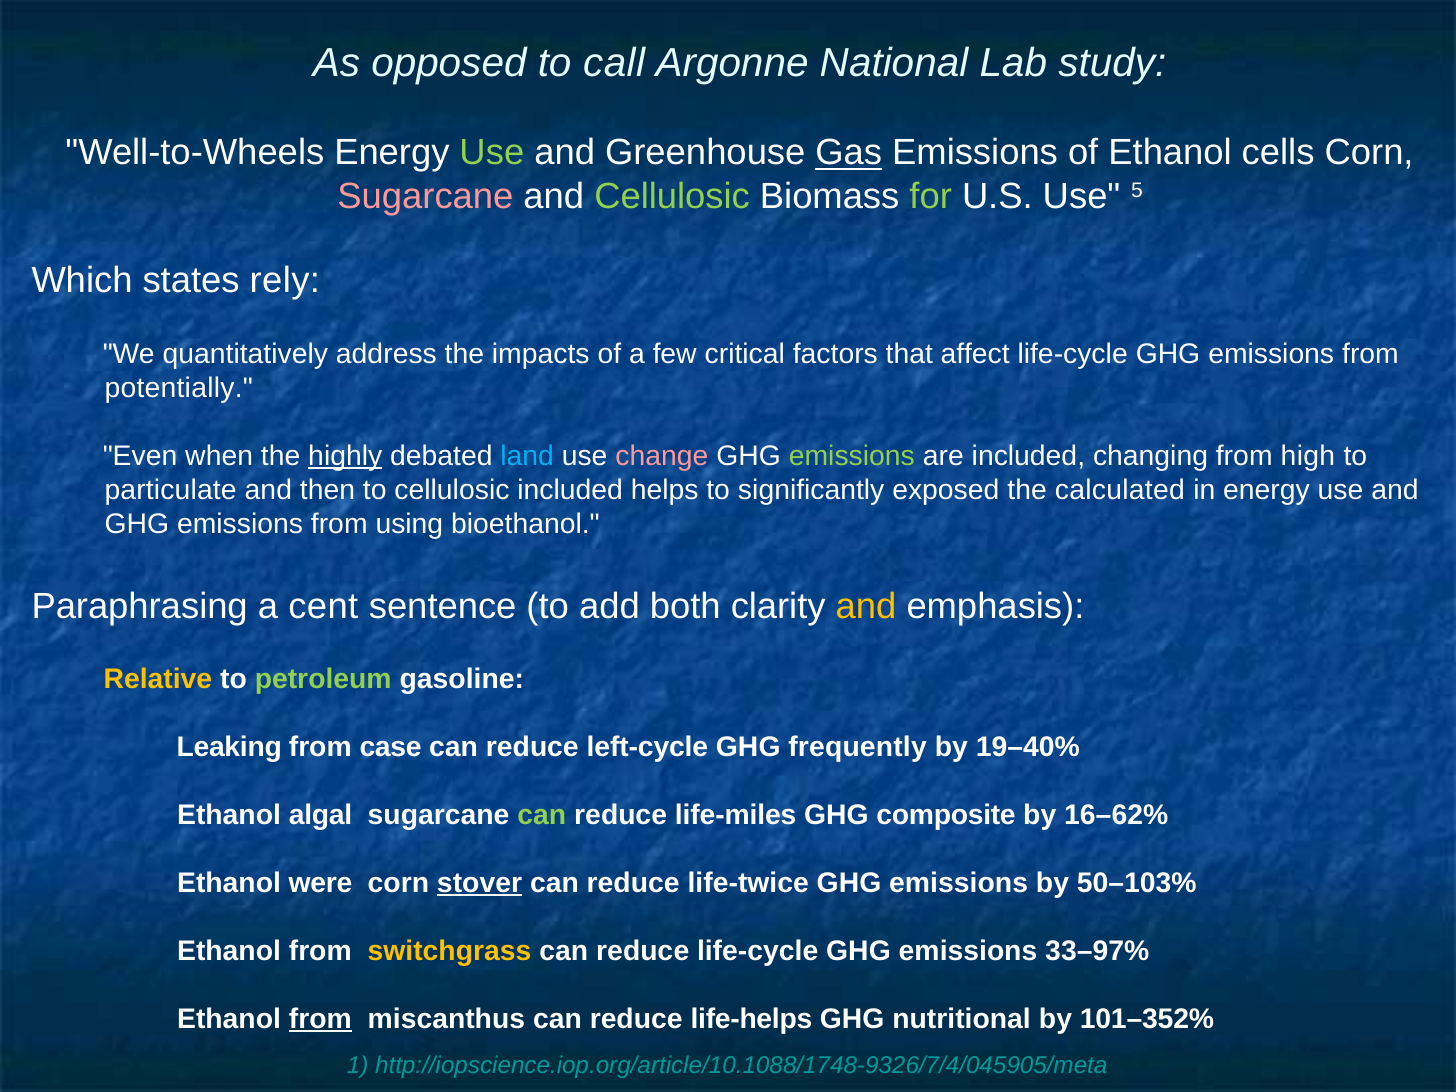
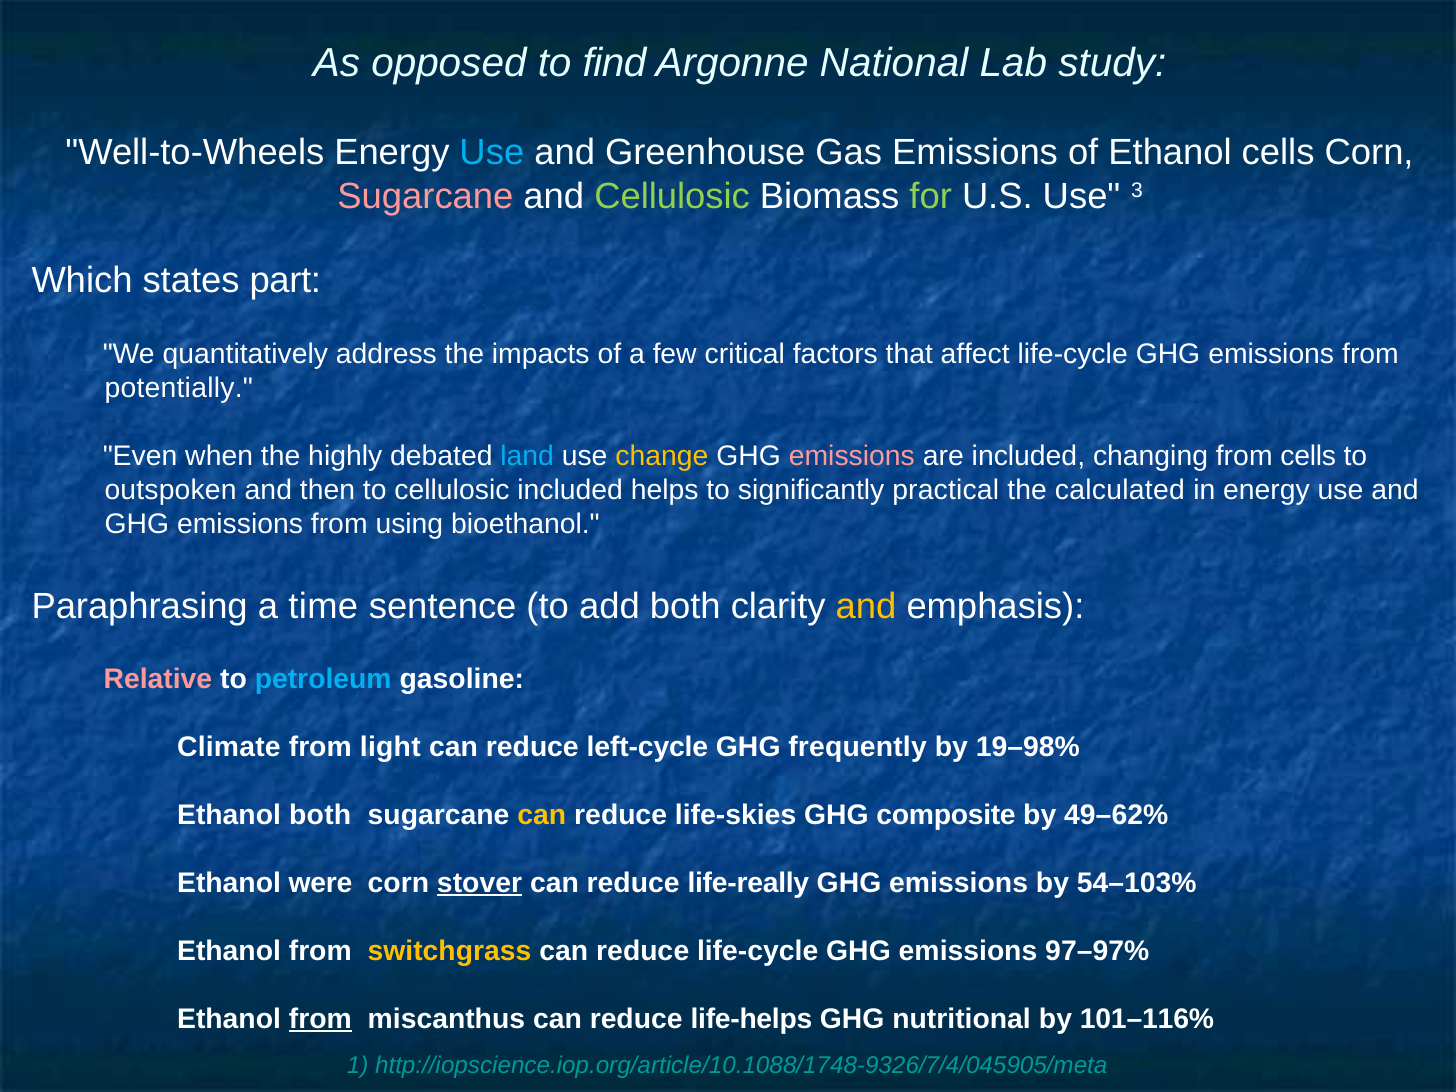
call: call -> find (614, 63)
Use colour: light green -> light blue (492, 153)
Gas underline: present -> none (849, 153)
5: 5 -> 3 (1137, 191)
rely: rely -> part (285, 281)
highly underline: present -> none (345, 456)
change colour: pink -> yellow (662, 456)
emissions colour: light green -> pink (852, 456)
from high: high -> cells (1308, 456)
particulate: particulate -> outspoken (171, 490)
exposed: exposed -> practical (946, 490)
cent: cent -> time (323, 607)
Relative colour: yellow -> pink (158, 679)
petroleum colour: light green -> light blue (323, 679)
Leaking: Leaking -> Climate (229, 747)
case: case -> light (390, 747)
19–40%: 19–40% -> 19–98% (1028, 747)
Ethanol algal: algal -> both (320, 815)
can colour: light green -> yellow (542, 815)
life-miles: life-miles -> life-skies (736, 815)
16–62%: 16–62% -> 49–62% (1116, 815)
life-twice: life-twice -> life-really (748, 883)
50–103%: 50–103% -> 54–103% (1137, 883)
33–97%: 33–97% -> 97–97% (1097, 951)
101–352%: 101–352% -> 101–116% (1147, 1019)
